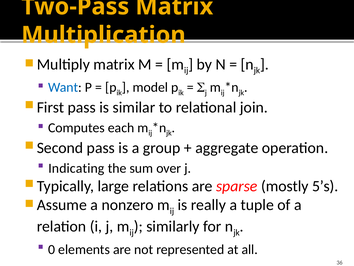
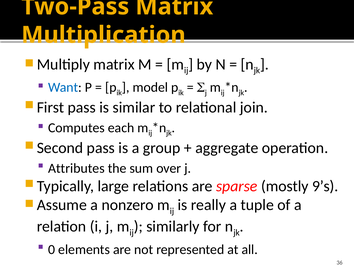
Indicating: Indicating -> Attributes (76, 168)
5’s: 5’s -> 9’s (325, 186)
